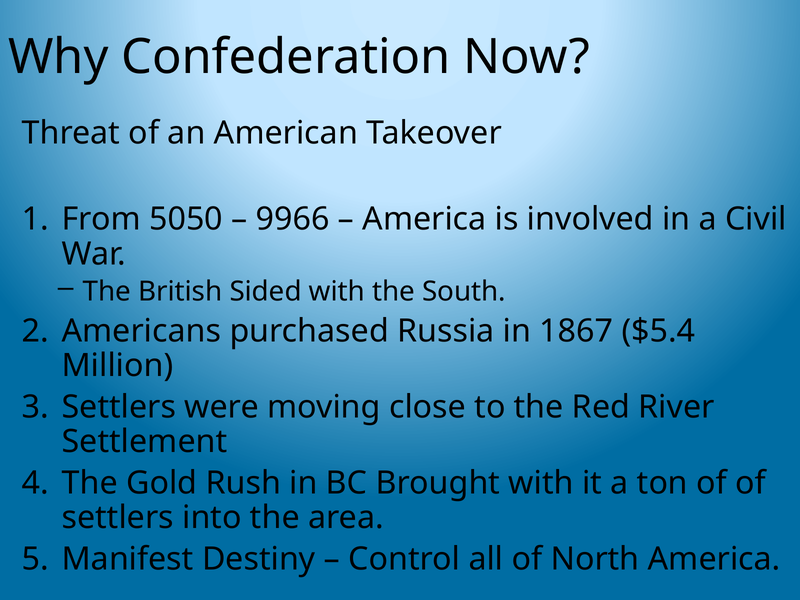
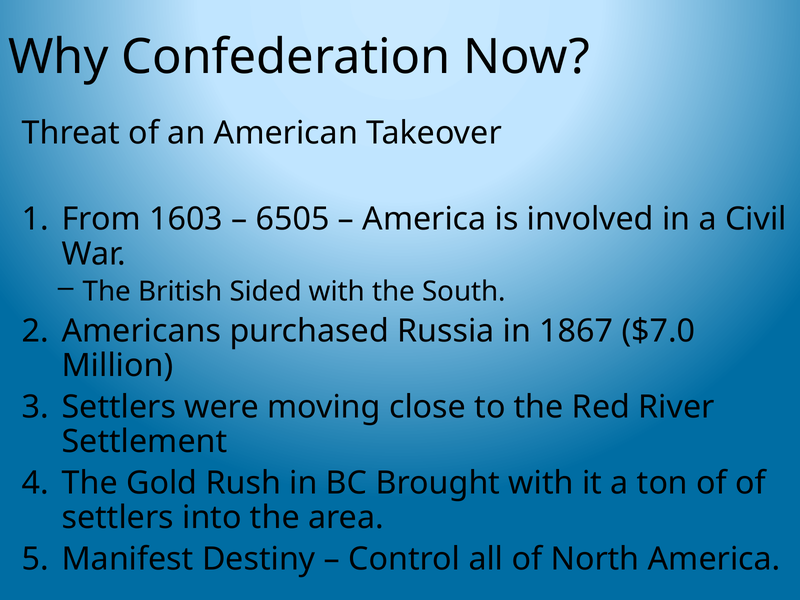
5050: 5050 -> 1603 (186, 219)
9966: 9966 -> 6505 (293, 219)
$5.4: $5.4 -> $7.0 (658, 331)
